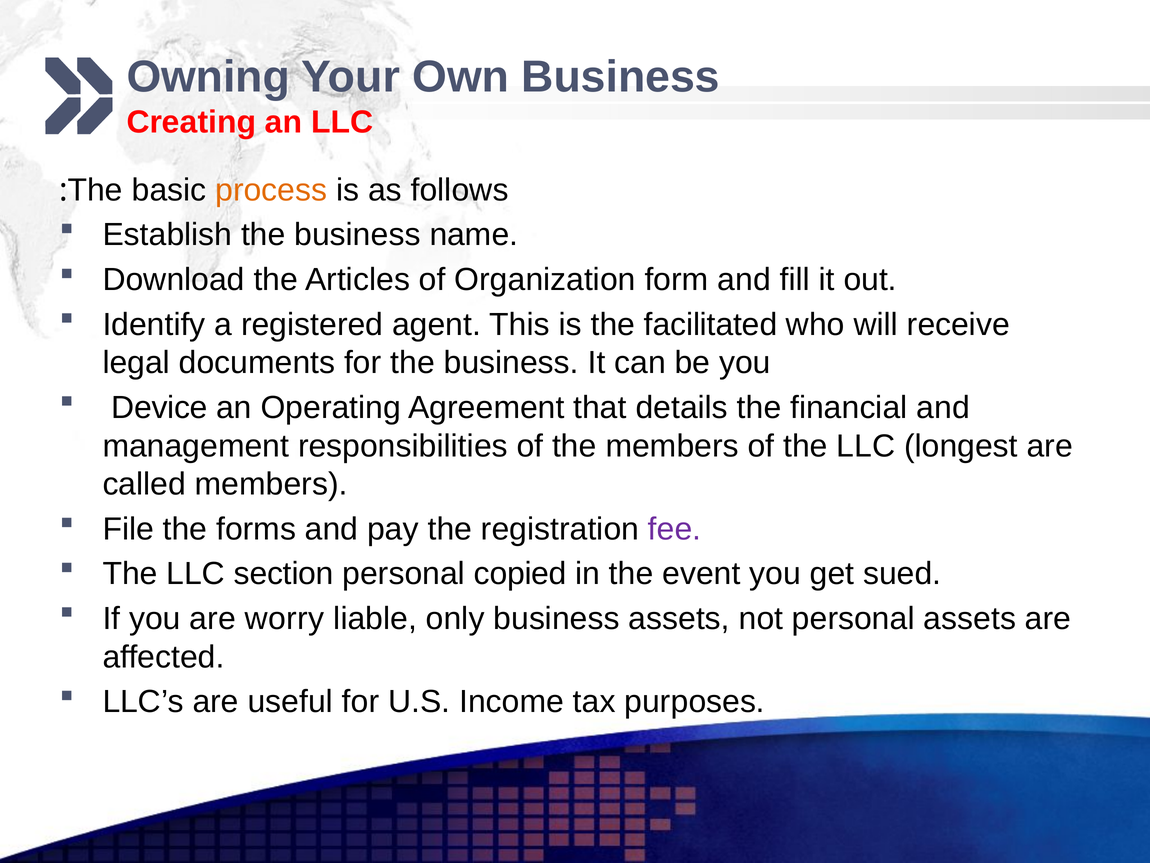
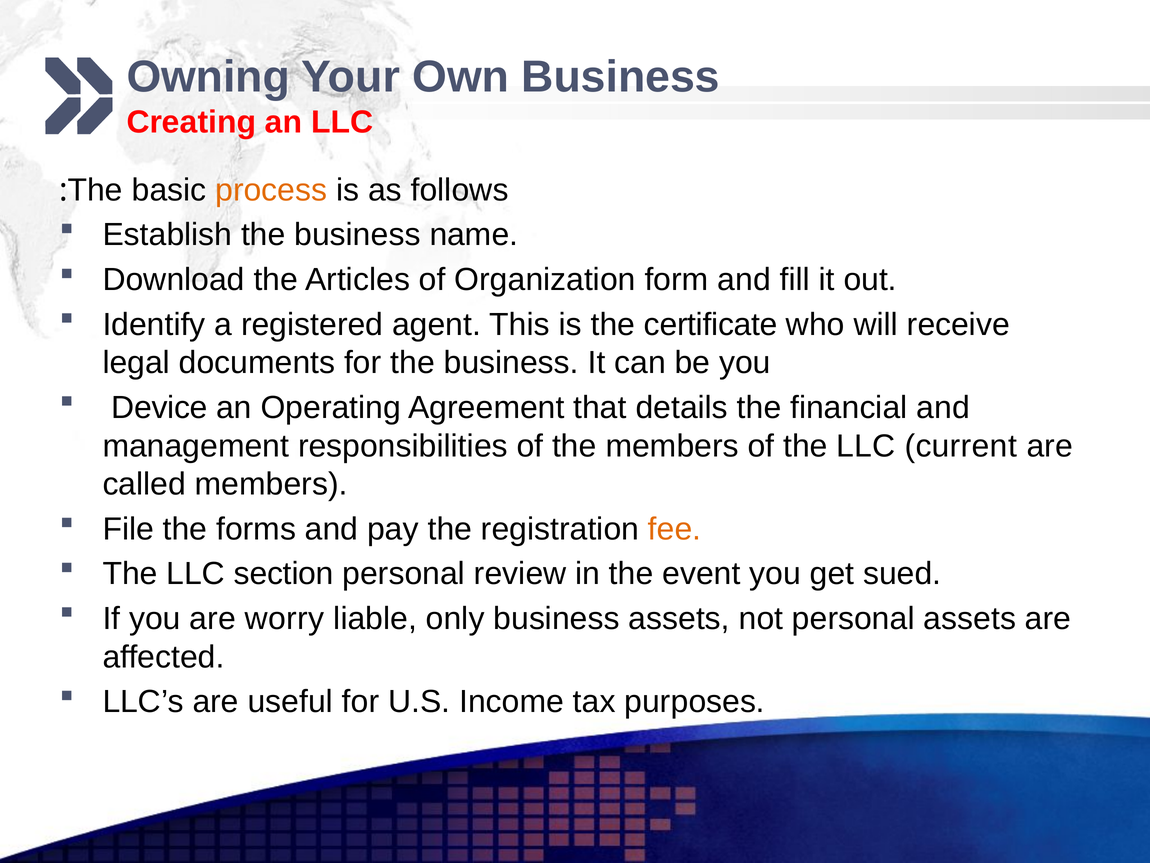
facilitated: facilitated -> certificate (711, 324)
longest: longest -> current (961, 446)
fee colour: purple -> orange (675, 529)
copied: copied -> review (520, 574)
